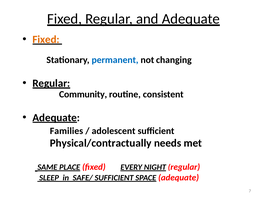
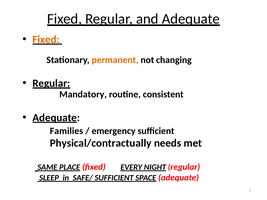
permanent colour: blue -> orange (115, 60)
Community: Community -> Mandatory (83, 94)
adolescent: adolescent -> emergency (114, 131)
